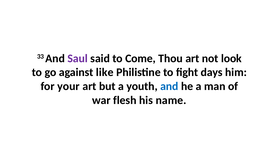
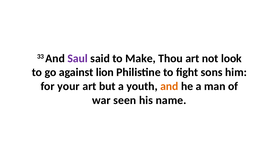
Come: Come -> Make (140, 58)
like: like -> lion (105, 72)
days: days -> sons (212, 72)
and colour: blue -> orange (169, 86)
flesh: flesh -> seen (125, 100)
